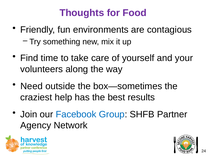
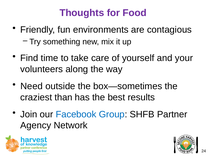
help: help -> than (64, 97)
